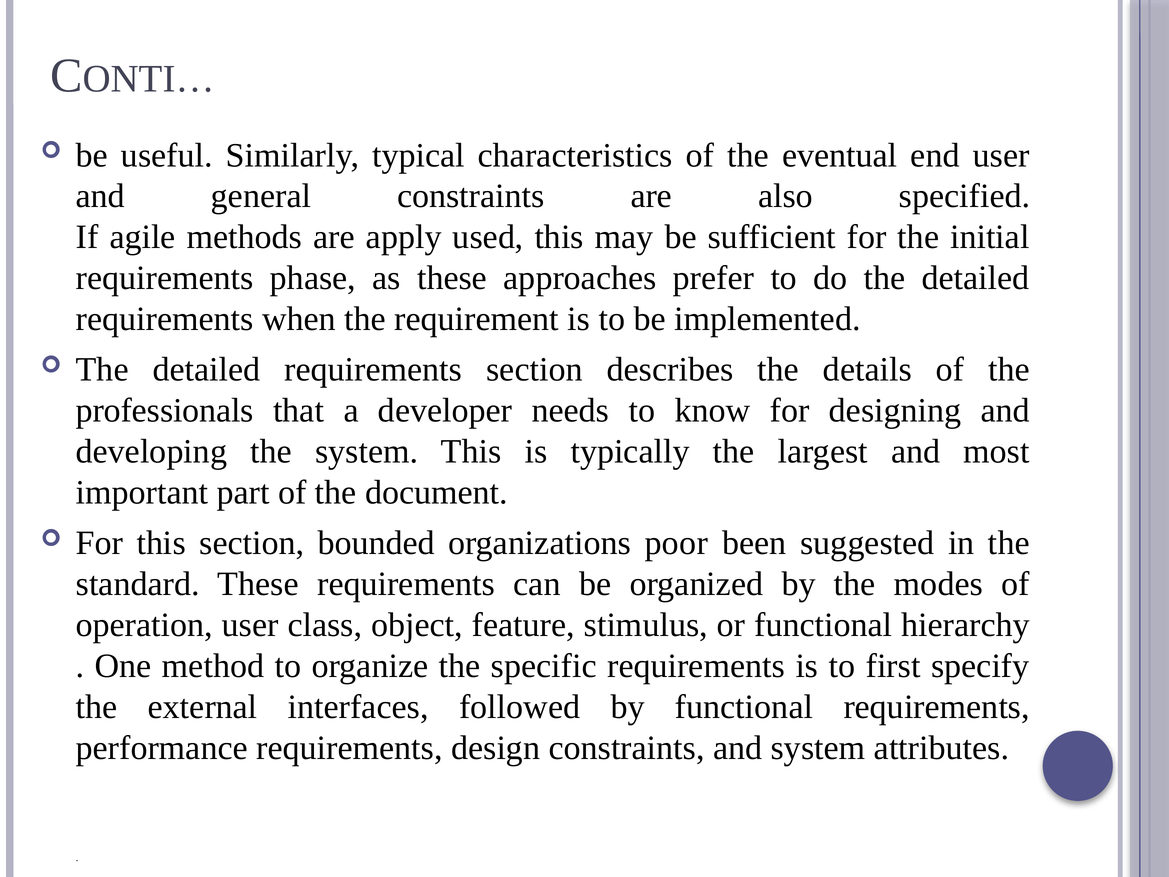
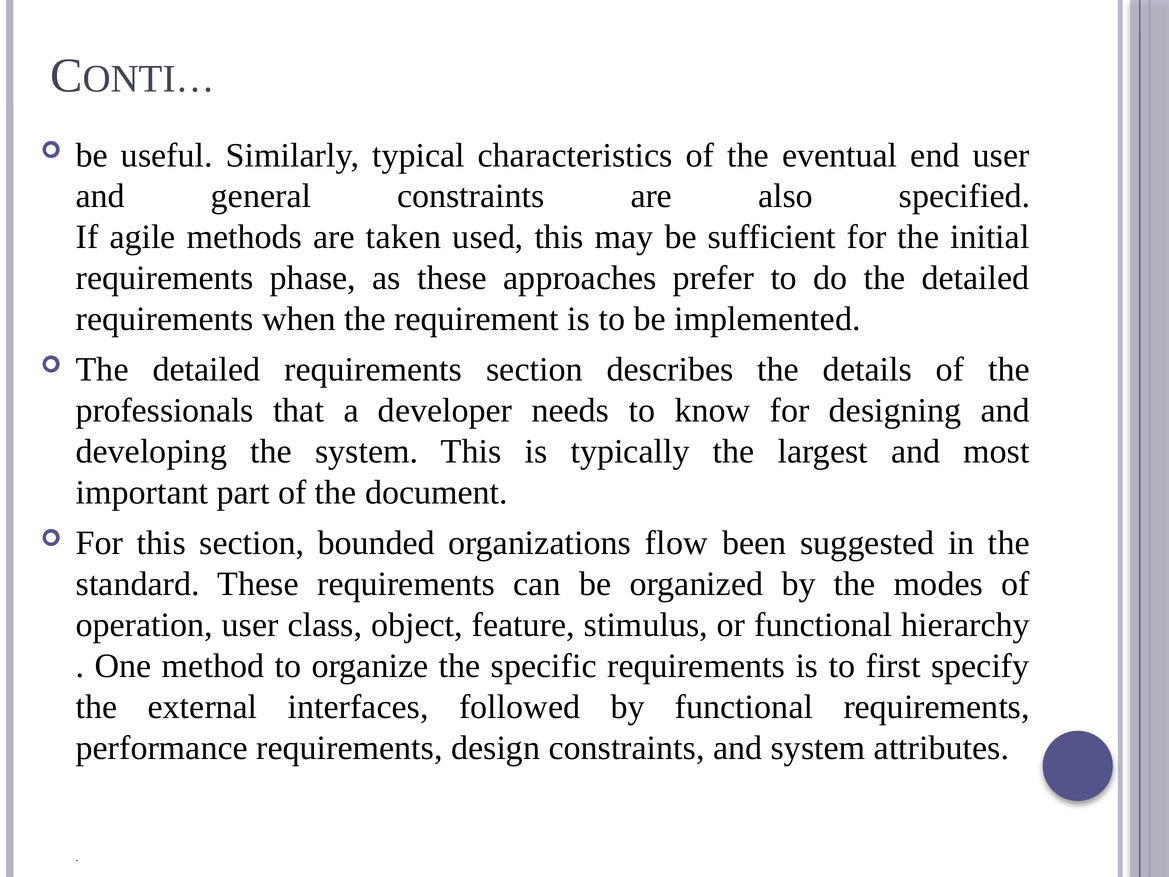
apply: apply -> taken (404, 237)
poor: poor -> flow (676, 543)
